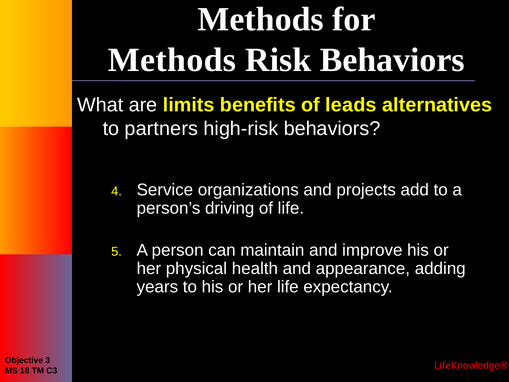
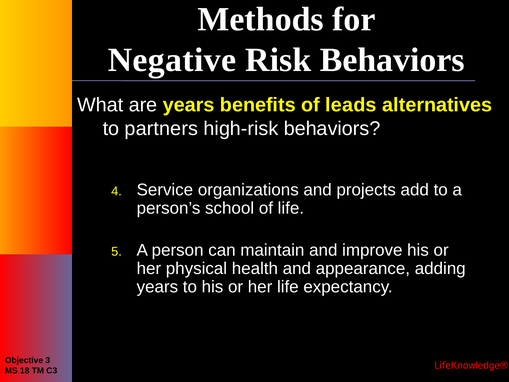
Methods: Methods -> Negative (172, 60)
are limits: limits -> years (189, 105)
driving: driving -> school (230, 208)
